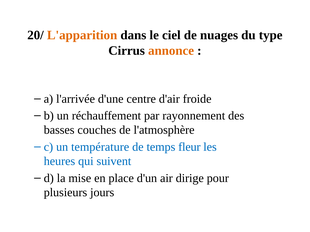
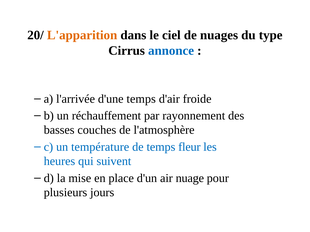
annonce colour: orange -> blue (171, 51)
d'une centre: centre -> temps (141, 99)
dirige: dirige -> nuage (190, 178)
